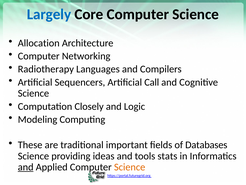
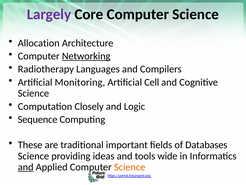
Largely colour: blue -> purple (49, 14)
Networking underline: none -> present (86, 56)
Sequencers: Sequencers -> Monitoring (80, 82)
Call: Call -> Cell (152, 82)
Modeling: Modeling -> Sequence (38, 119)
stats: stats -> wide (167, 156)
